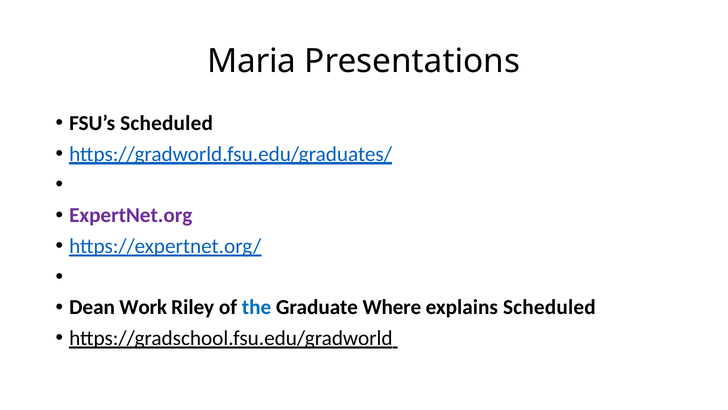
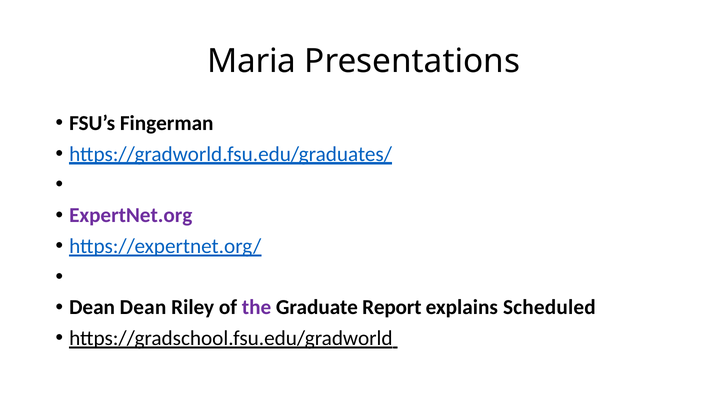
FSU’s Scheduled: Scheduled -> Fingerman (167, 123)
Dean Work: Work -> Dean (143, 307)
the colour: blue -> purple (257, 307)
Where: Where -> Report (392, 307)
